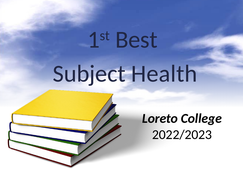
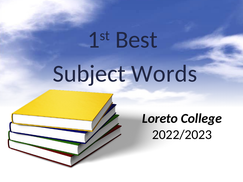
Health: Health -> Words (164, 74)
